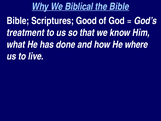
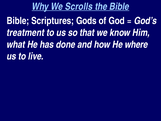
Biblical: Biblical -> Scrolls (79, 7)
Good: Good -> Gods (86, 21)
